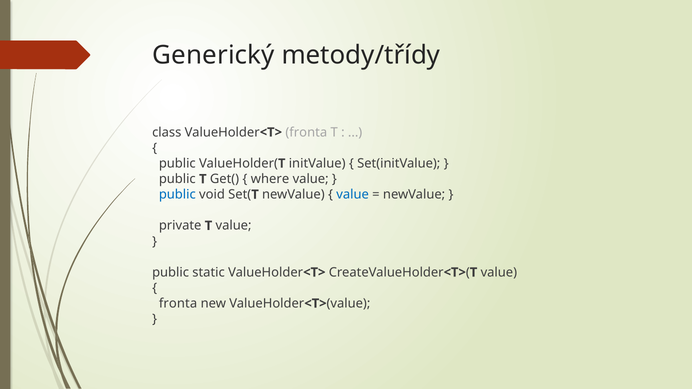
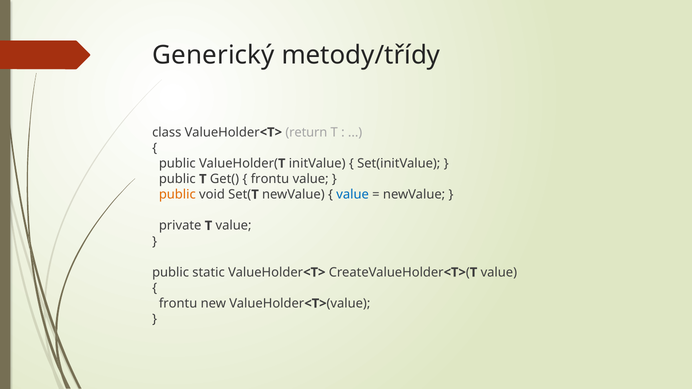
fronta: fronta -> return (306, 132)
where: where -> frontu (270, 179)
public colour: blue -> orange (177, 195)
fronta: fronta -> frontu (178, 304)
